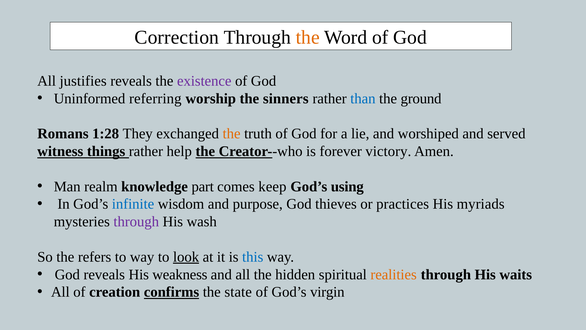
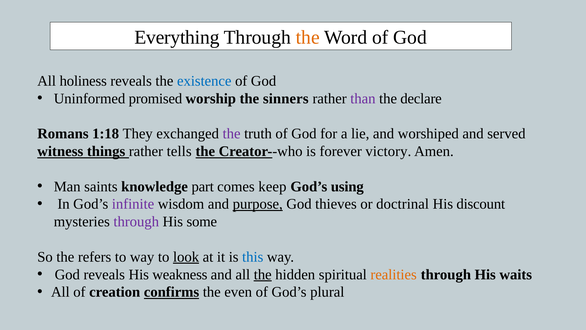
Correction: Correction -> Everything (177, 37)
justifies: justifies -> holiness (83, 81)
existence colour: purple -> blue (204, 81)
referring: referring -> promised (155, 98)
than colour: blue -> purple (363, 98)
ground: ground -> declare (421, 98)
1:28: 1:28 -> 1:18 (106, 134)
the colour: orange -> purple (232, 134)
help: help -> tells (179, 151)
realm: realm -> saints (101, 186)
infinite colour: blue -> purple (133, 204)
purpose underline: none -> present (258, 204)
practices: practices -> doctrinal (403, 204)
myriads: myriads -> discount (481, 204)
wash: wash -> some (202, 221)
the underline: none -> present (263, 274)
state: state -> even (238, 292)
virgin: virgin -> plural (327, 292)
